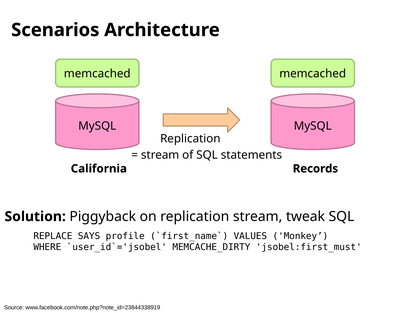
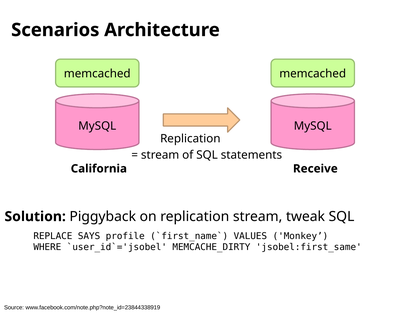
Records: Records -> Receive (315, 169)
jsobel:first_must: jsobel:first_must -> jsobel:first_same (309, 247)
